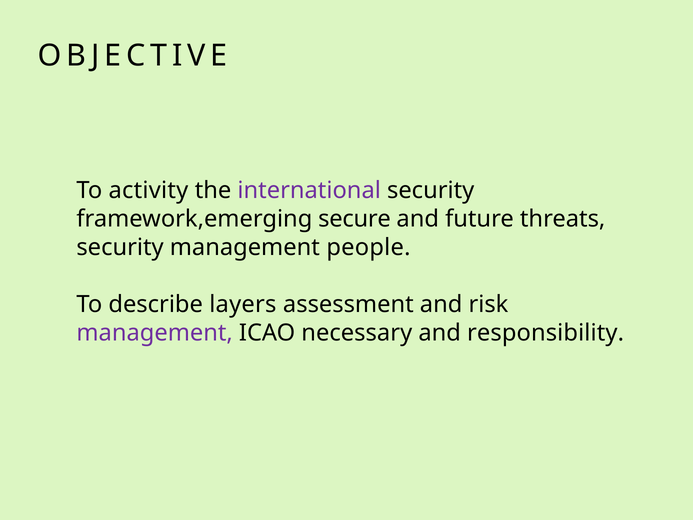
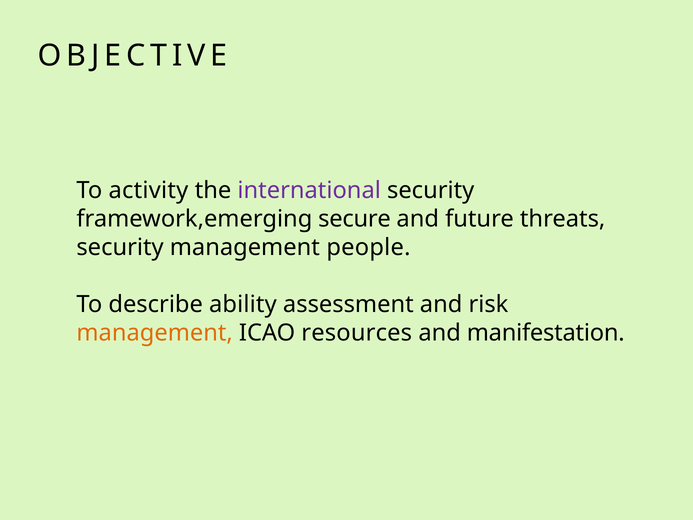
layers: layers -> ability (243, 304)
management colour: purple -> orange (155, 333)
necessary: necessary -> resources (357, 333)
responsibility: responsibility -> manifestation (546, 333)
